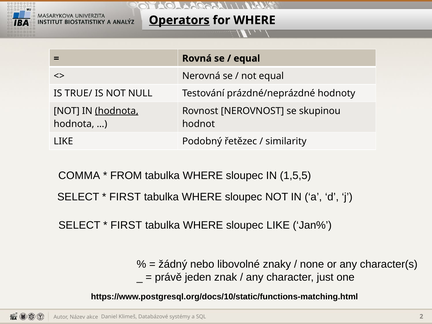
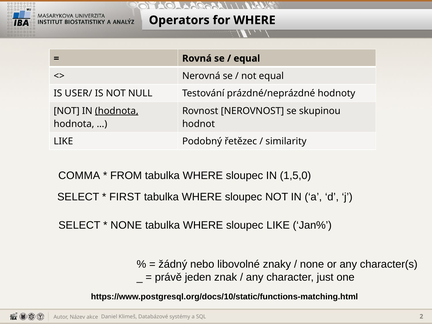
Operators underline: present -> none (179, 20)
TRUE/: TRUE/ -> USER/ (78, 93)
1,5,5: 1,5,5 -> 1,5,0 (295, 176)
FIRST: FIRST -> NONE (126, 225)
